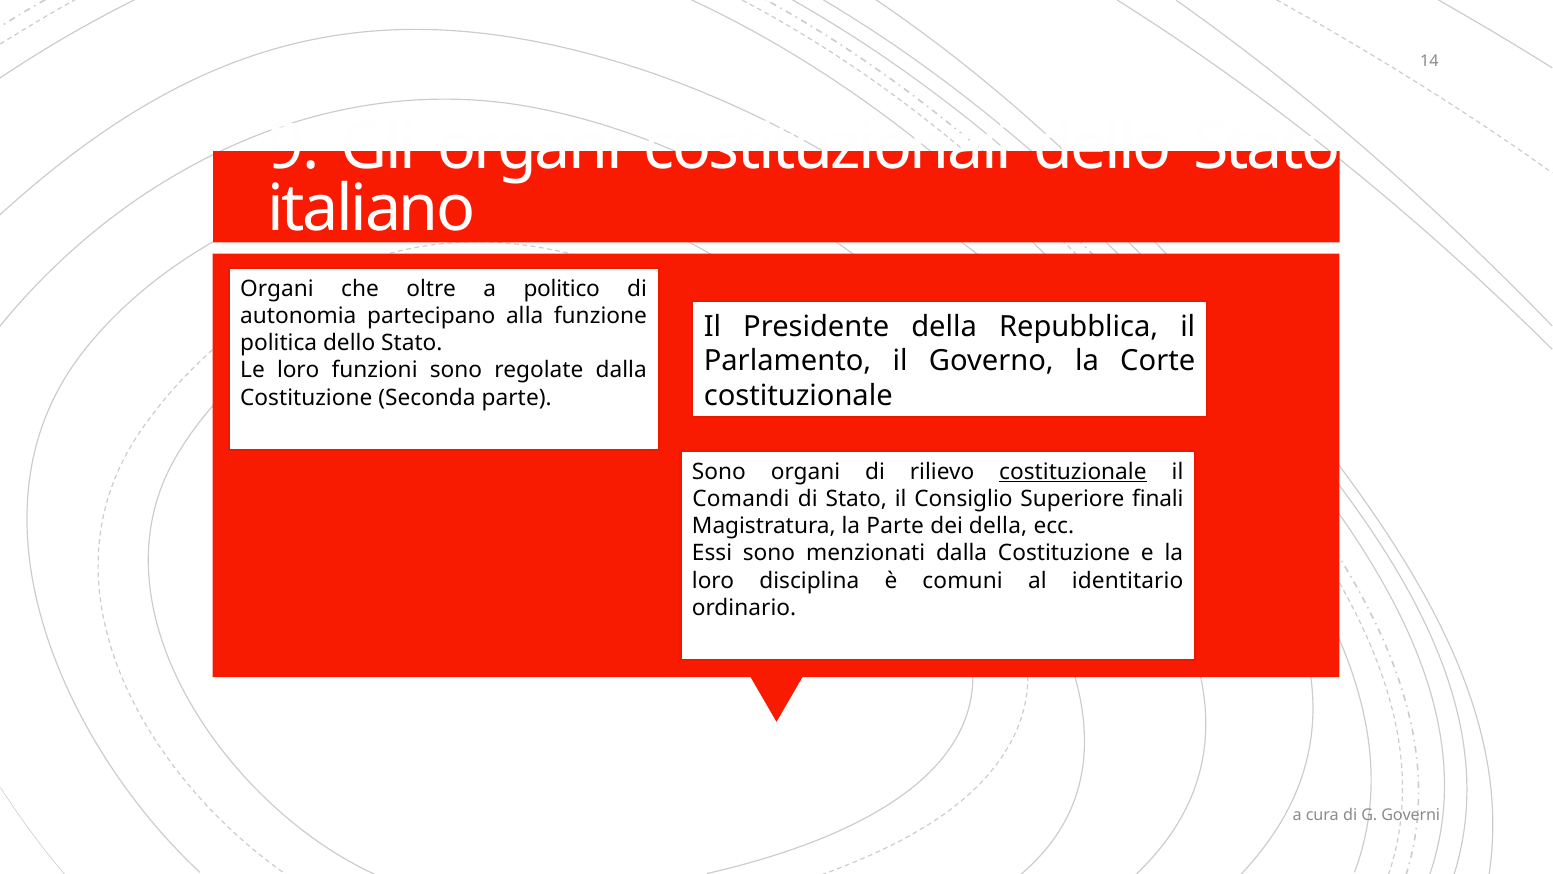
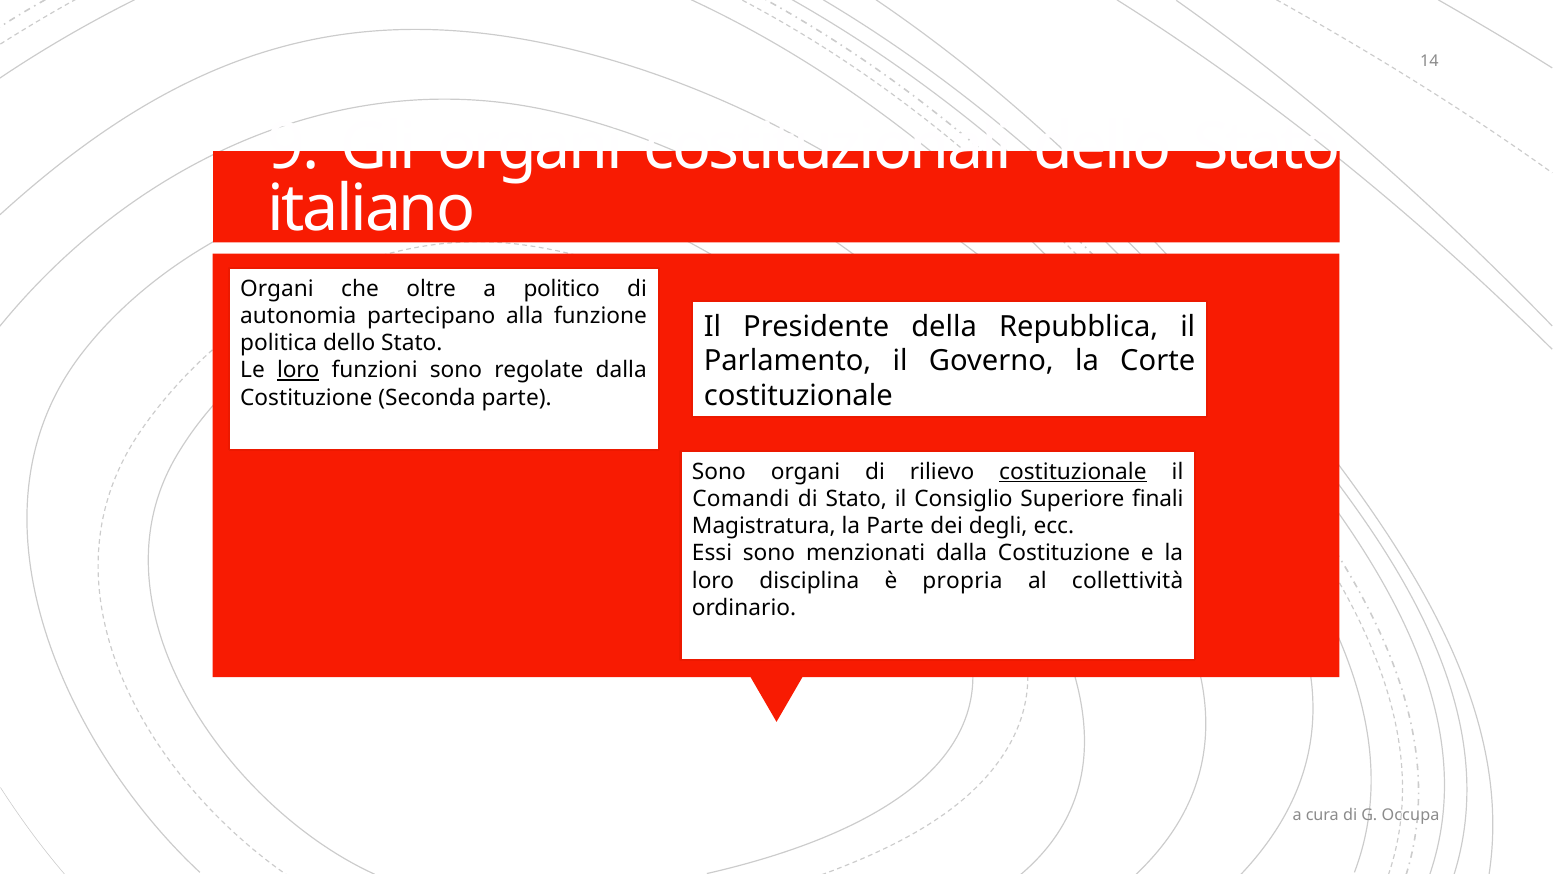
loro underline: none -> present (298, 370)
dei della: della -> degli (998, 526)
comuni: comuni -> propria (963, 580)
identitario: identitario -> collettività (1128, 580)
Governi: Governi -> Occupa (1411, 815)
